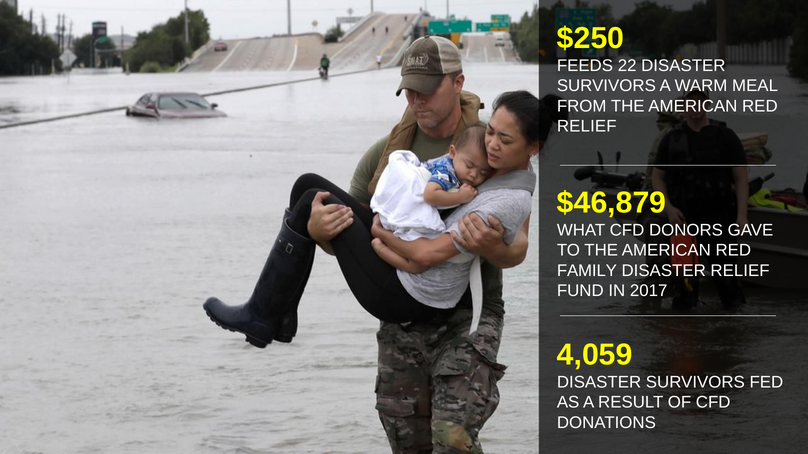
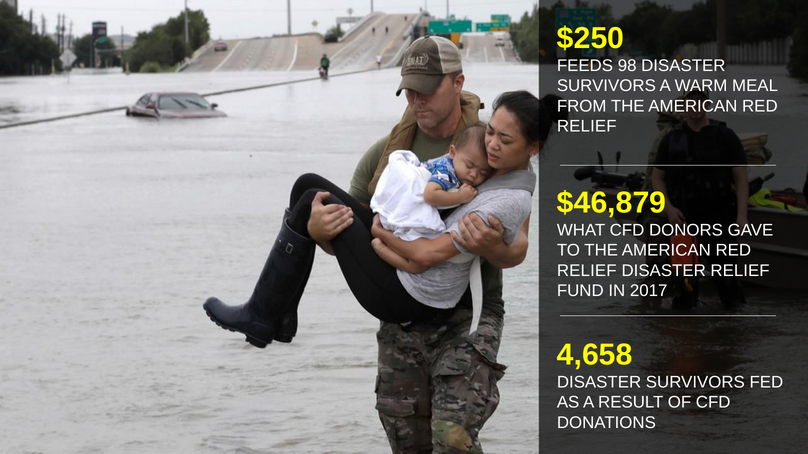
22: 22 -> 98 (627, 66)
FAMILY: FAMILY -> RELIEF (587, 271)
4,059: 4,059 -> 4,658 (595, 355)
